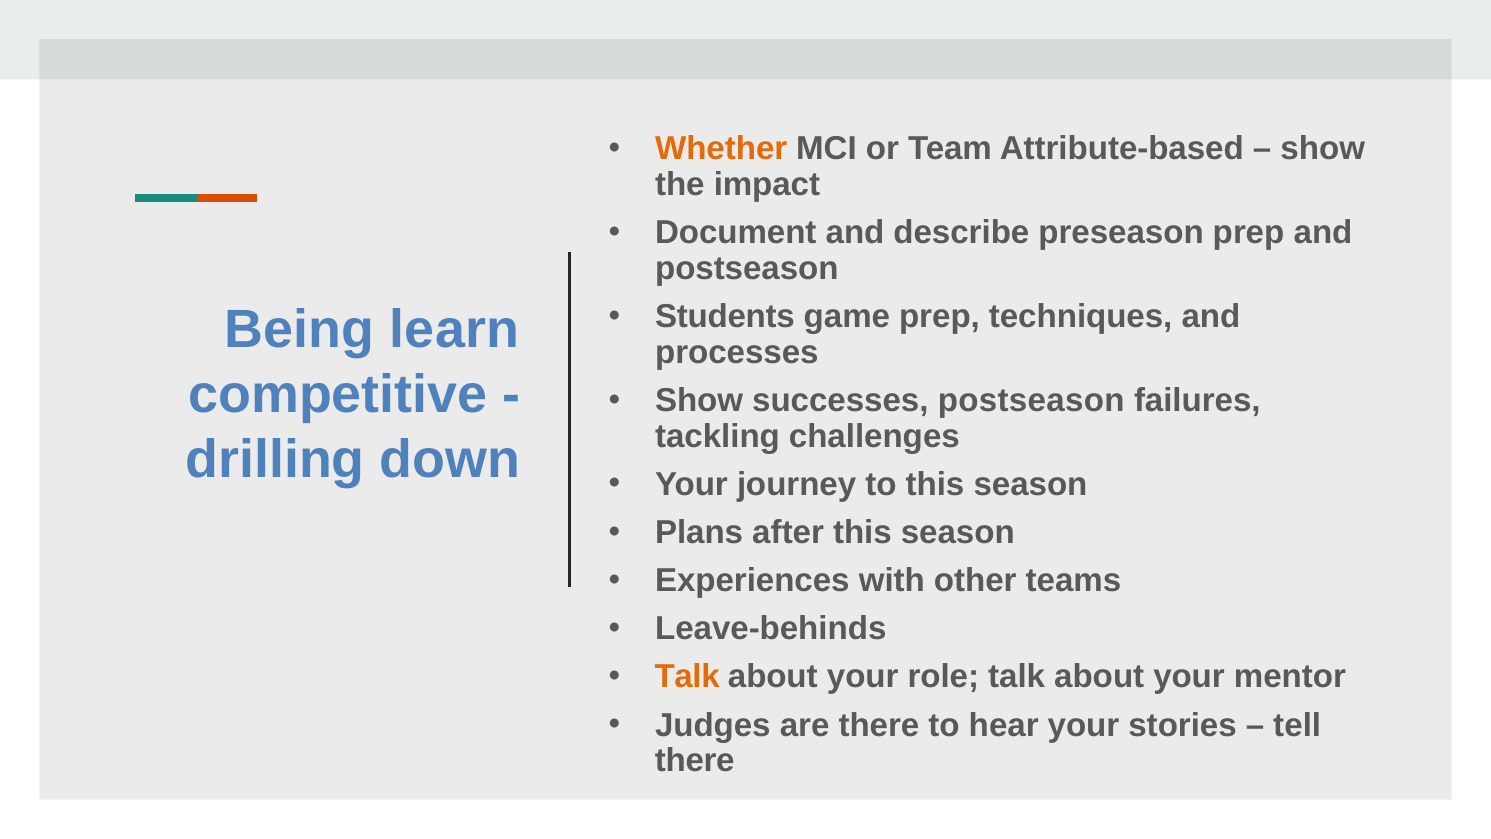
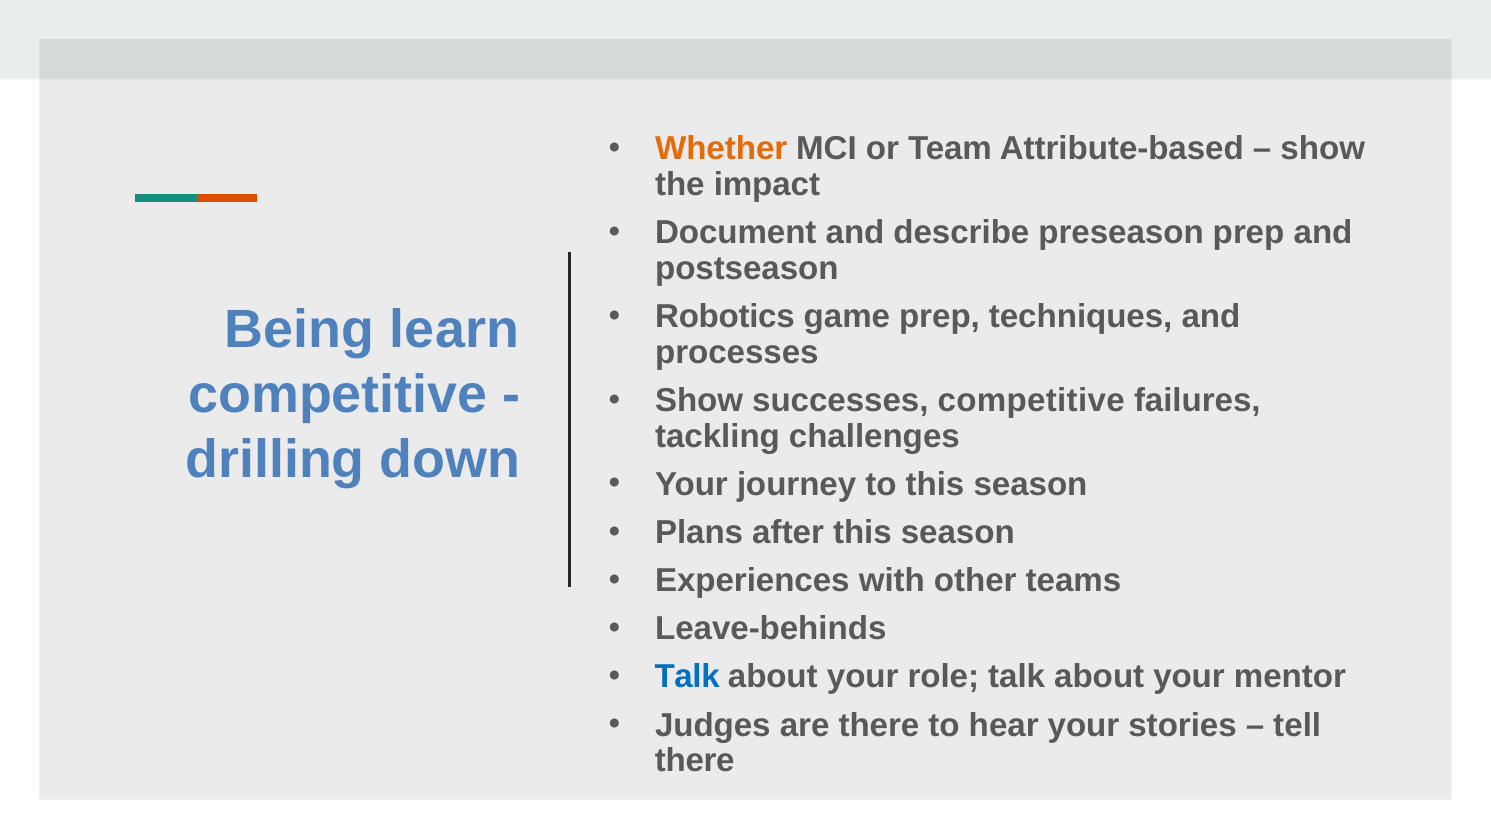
Students: Students -> Robotics (725, 317)
successes postseason: postseason -> competitive (1031, 400)
Talk colour: orange -> blue (687, 677)
